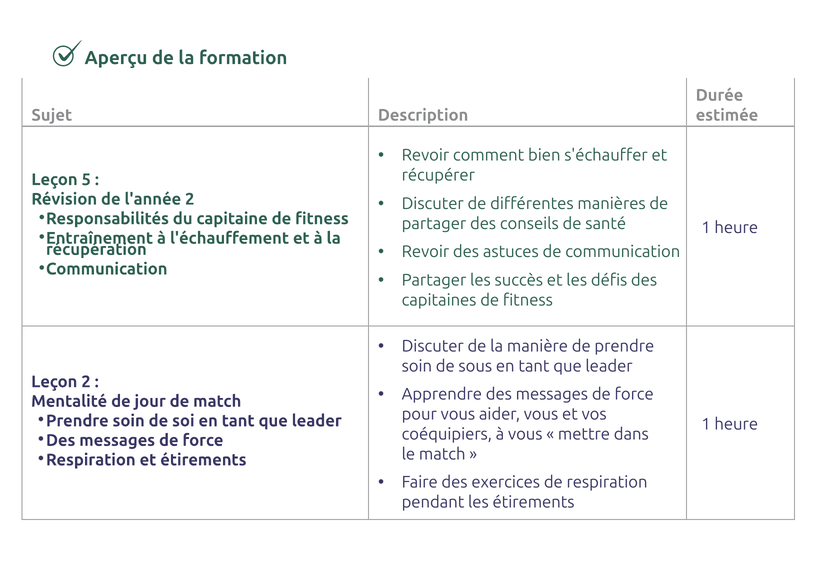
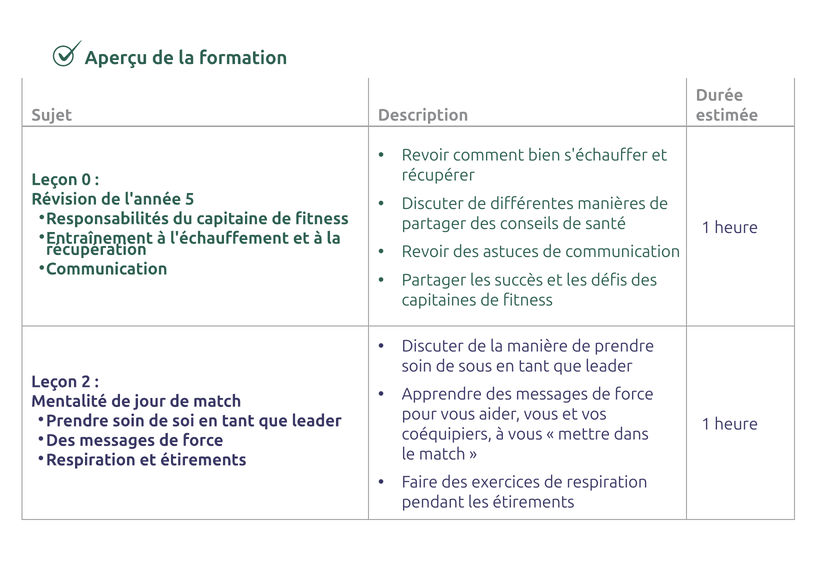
5: 5 -> 0 (86, 180)
l'année 2: 2 -> 5 (190, 199)
